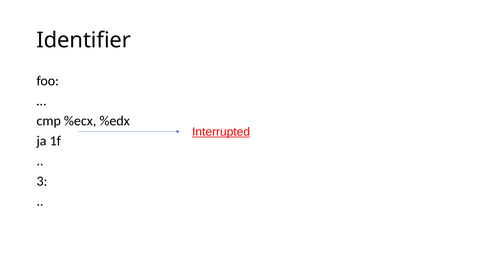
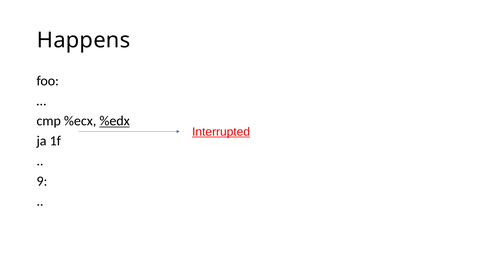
Identifier: Identifier -> Happens (84, 40)
%edx underline: none -> present (115, 121)
3: 3 -> 9 (42, 181)
